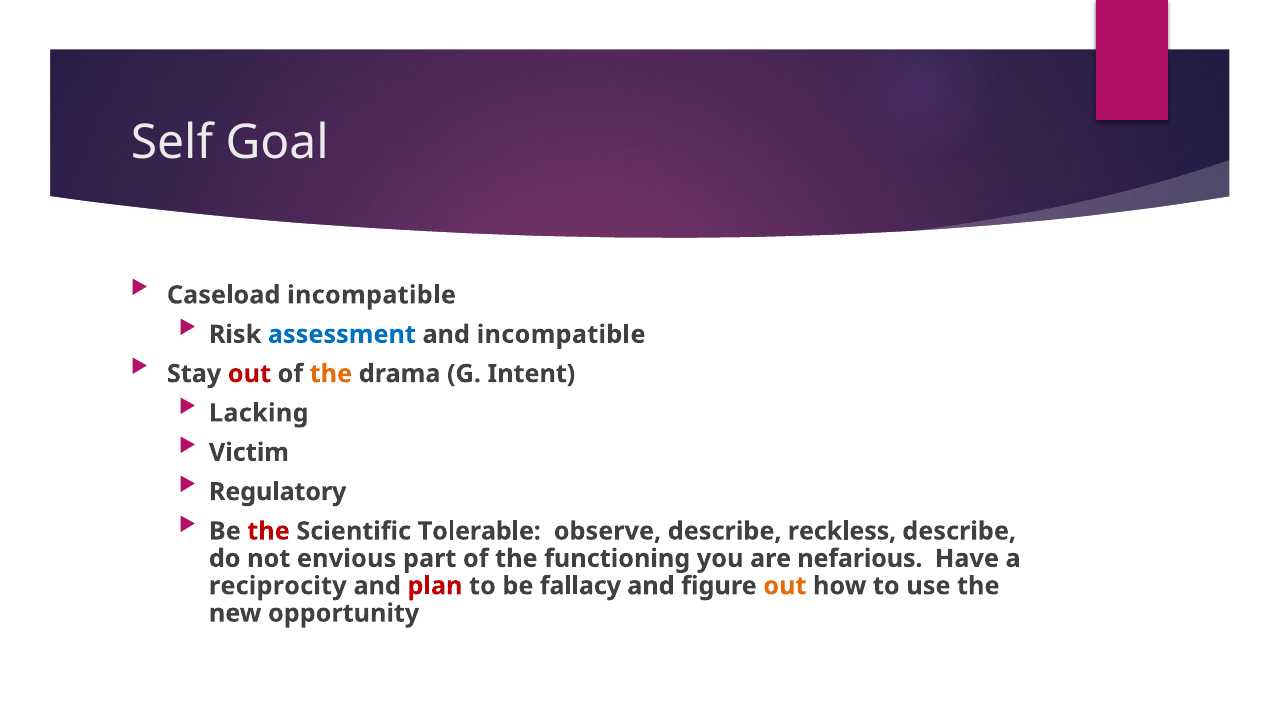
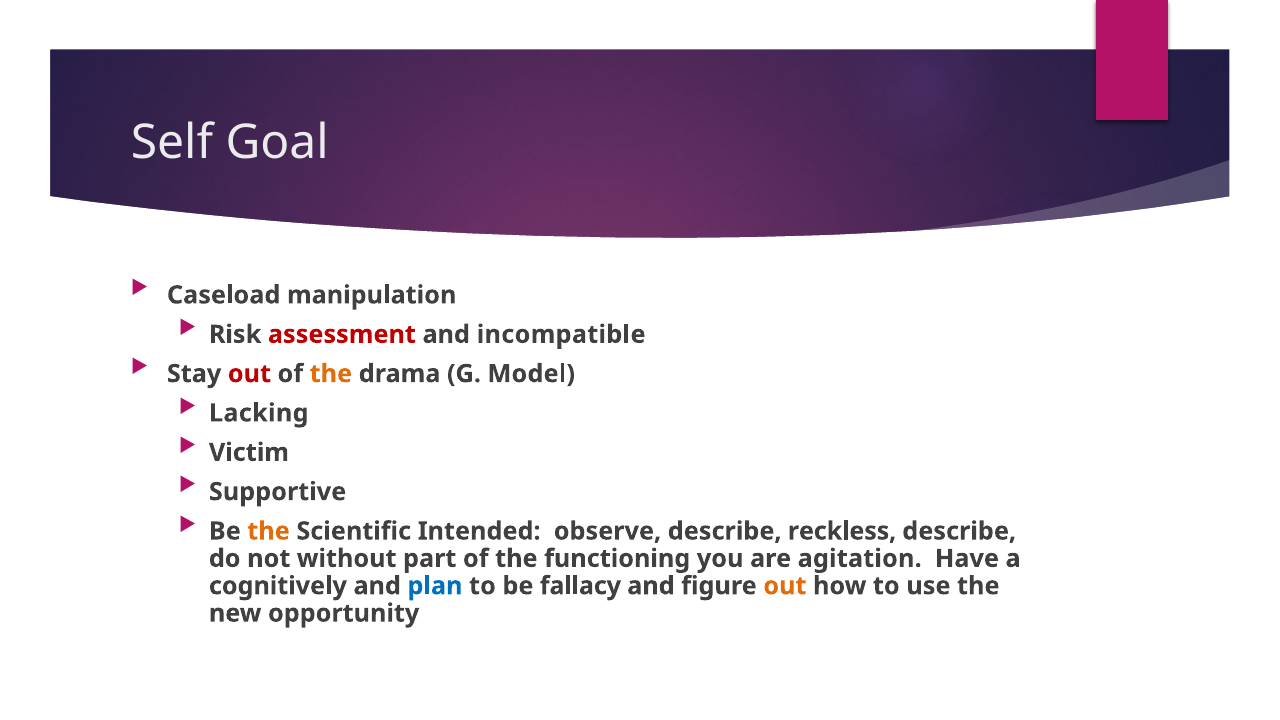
Caseload incompatible: incompatible -> manipulation (372, 295)
assessment colour: blue -> red (342, 334)
Intent: Intent -> Model (531, 374)
Regulatory: Regulatory -> Supportive (278, 492)
the colour: red -> orange (268, 531)
Tolerable: Tolerable -> Intended (479, 531)
envious: envious -> without (347, 559)
nefarious: nefarious -> agitation (860, 559)
reciprocity: reciprocity -> cognitively (278, 586)
plan colour: red -> blue (435, 586)
